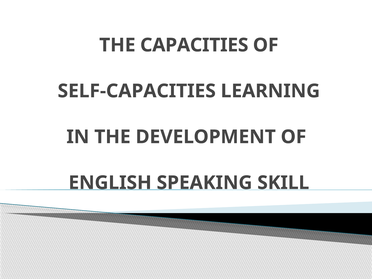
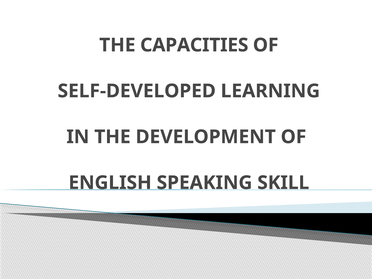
SELF-CAPACITIES: SELF-CAPACITIES -> SELF-DEVELOPED (137, 91)
